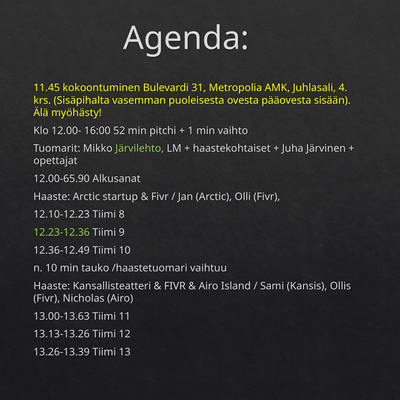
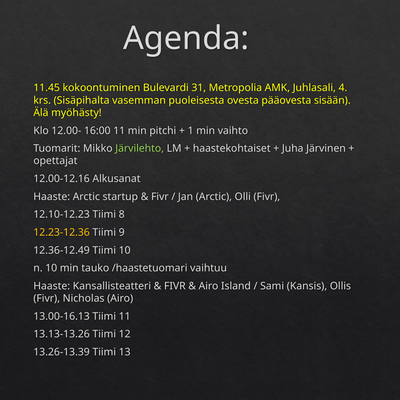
16:00 52: 52 -> 11 (119, 131)
12.00-65.90: 12.00-65.90 -> 12.00-12.16 (62, 179)
12.23-12.36 colour: light green -> yellow (62, 232)
13.00-13.63: 13.00-13.63 -> 13.00-16.13 (62, 316)
